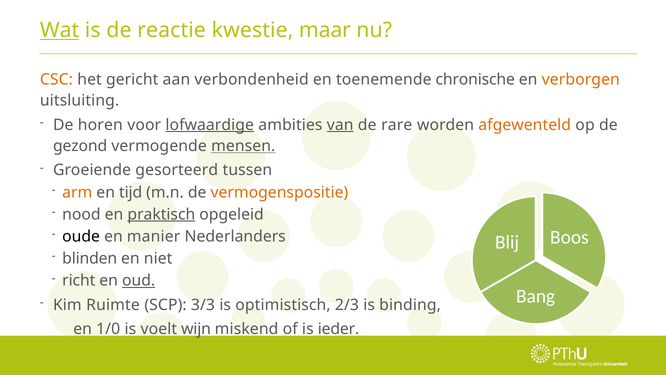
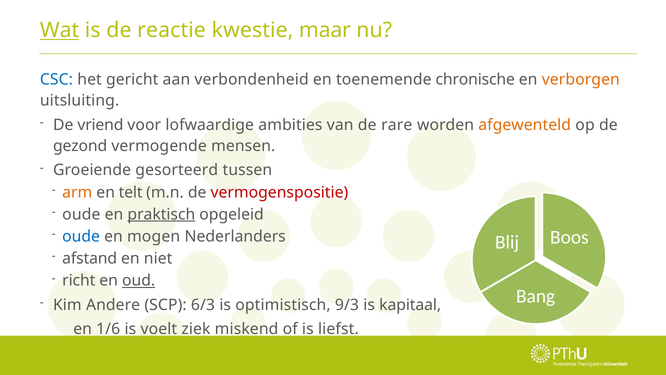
CSC colour: orange -> blue (56, 79)
horen: horen -> vriend (100, 125)
lofwaardige underline: present -> none (210, 125)
van underline: present -> none (340, 125)
mensen underline: present -> none (243, 146)
tijd: tijd -> telt (131, 192)
vermogenspositie colour: orange -> red (279, 192)
nood: nood -> oude (81, 214)
oude colour: black -> blue (81, 236)
manier: manier -> mogen (154, 236)
blinden: blinden -> afstand (90, 258)
Ruimte: Ruimte -> Andere (113, 305)
3/3: 3/3 -> 6/3 (203, 305)
2/3: 2/3 -> 9/3 (347, 305)
binding: binding -> kapitaal (410, 305)
1/0: 1/0 -> 1/6 (108, 329)
wijn: wijn -> ziek (196, 329)
ieder: ieder -> liefst (338, 329)
